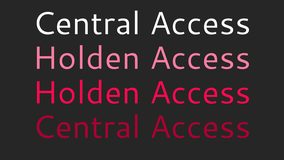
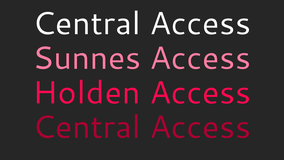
Holden: Holden -> Sunnes (87, 58)
